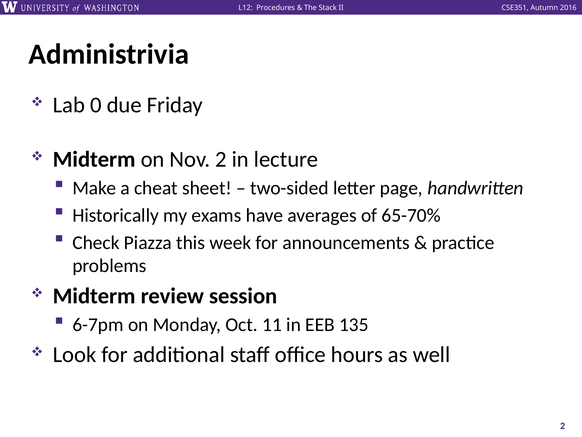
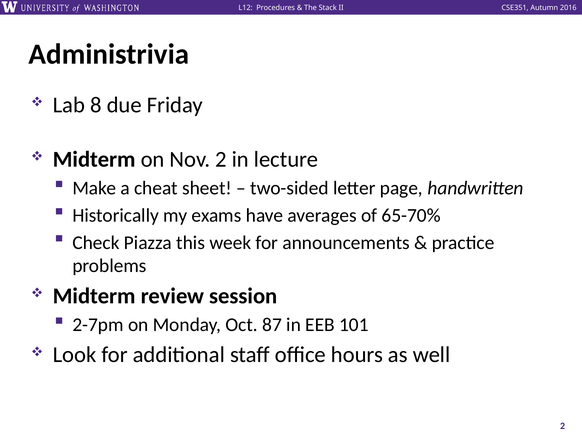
0: 0 -> 8 (96, 105)
6-7pm: 6-7pm -> 2-7pm (98, 324)
11: 11 -> 87 (272, 324)
135: 135 -> 101 (354, 324)
